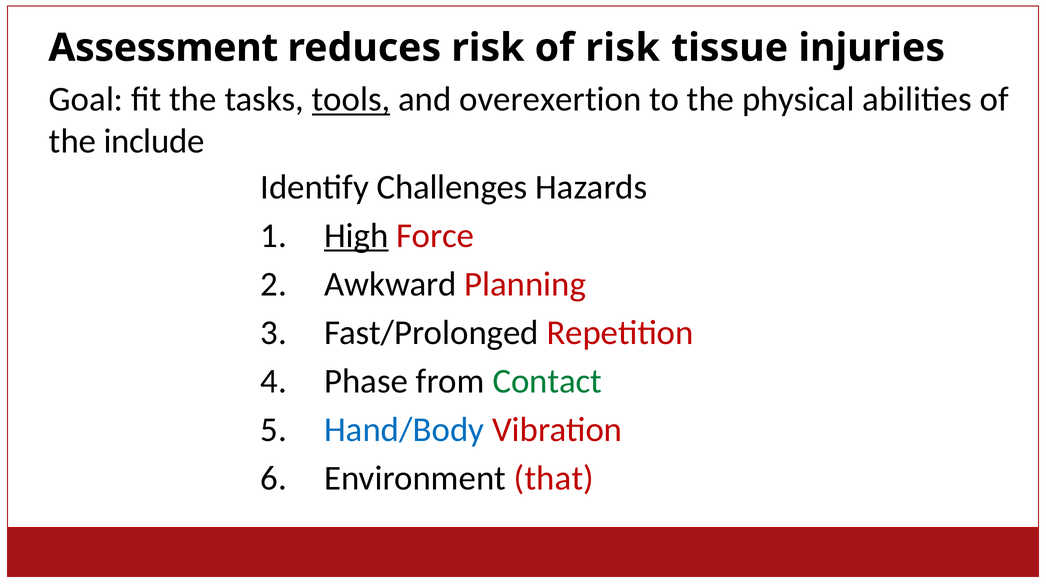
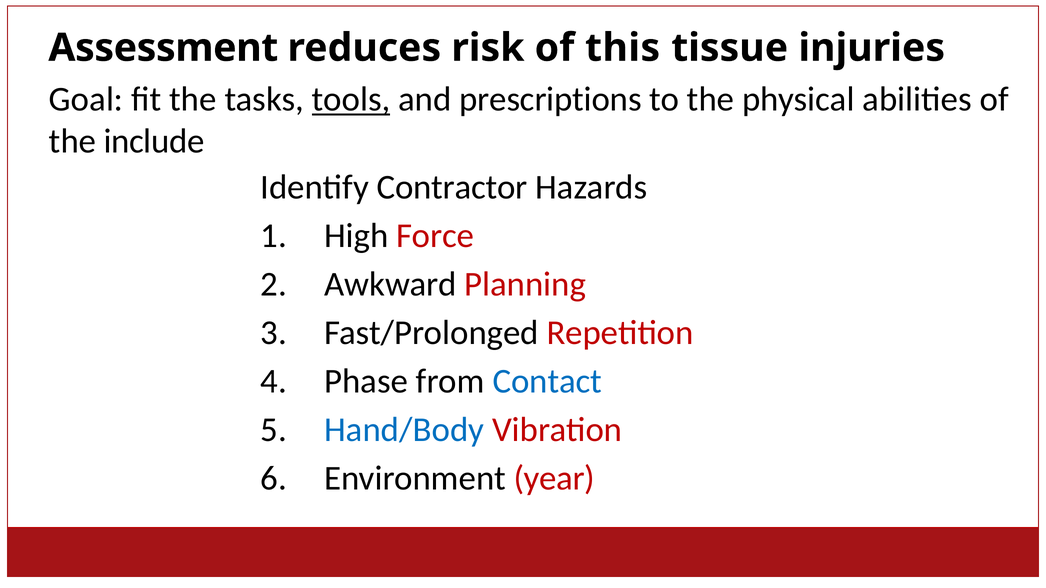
of risk: risk -> this (623, 48)
overexertion: overexertion -> prescriptions (550, 99)
Challenges: Challenges -> Contractor (452, 187)
High underline: present -> none (356, 236)
Contact colour: green -> blue (547, 382)
that: that -> year (554, 479)
